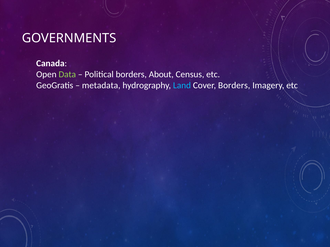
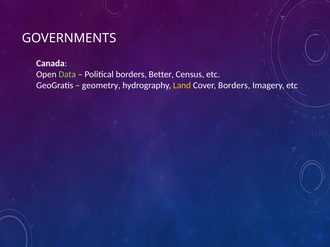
About: About -> Better (161, 74)
metadata: metadata -> geometry (101, 85)
Land colour: light blue -> yellow (182, 85)
